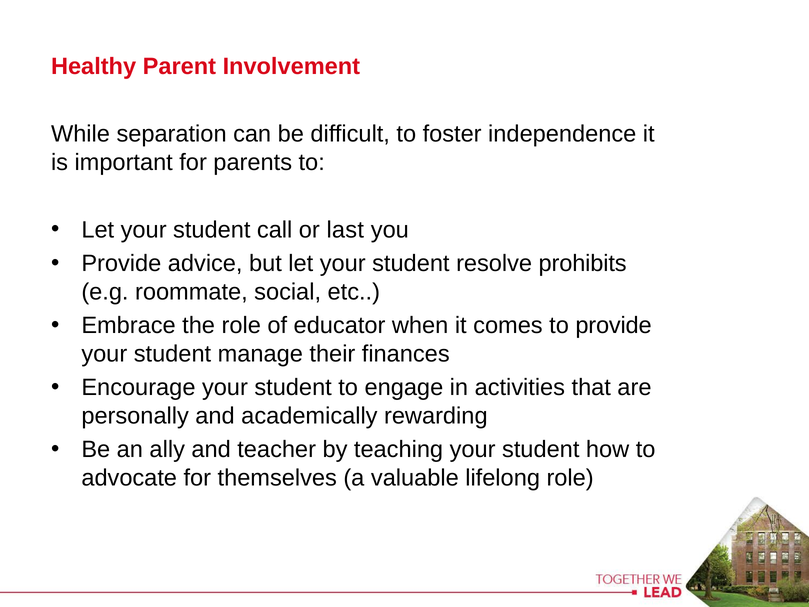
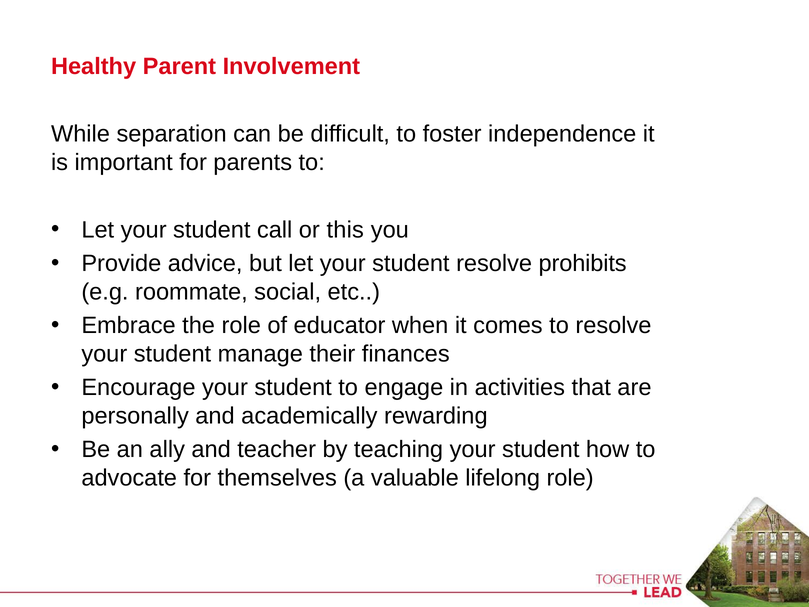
last: last -> this (345, 230)
to provide: provide -> resolve (613, 325)
